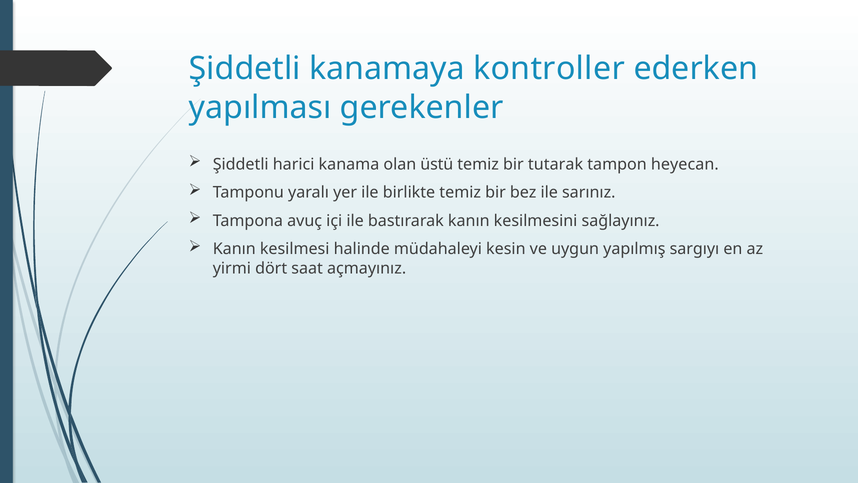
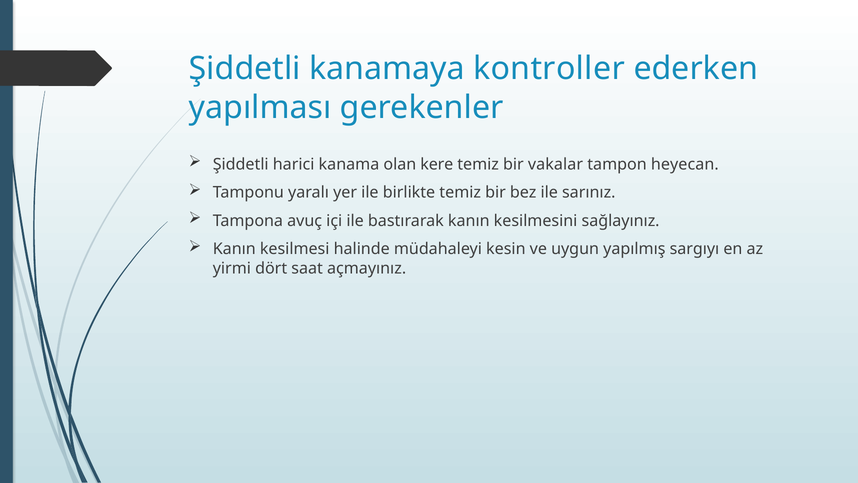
üstü: üstü -> kere (437, 164)
tutarak: tutarak -> vakalar (556, 164)
